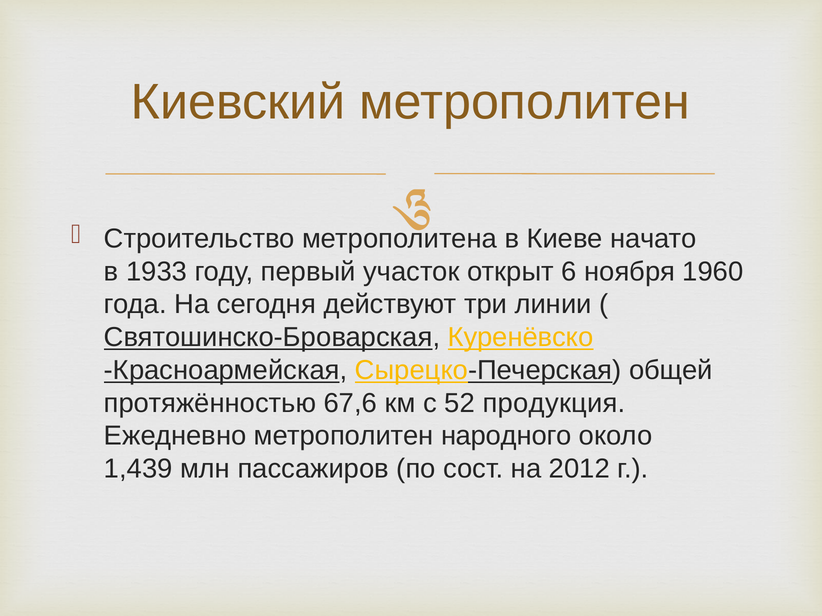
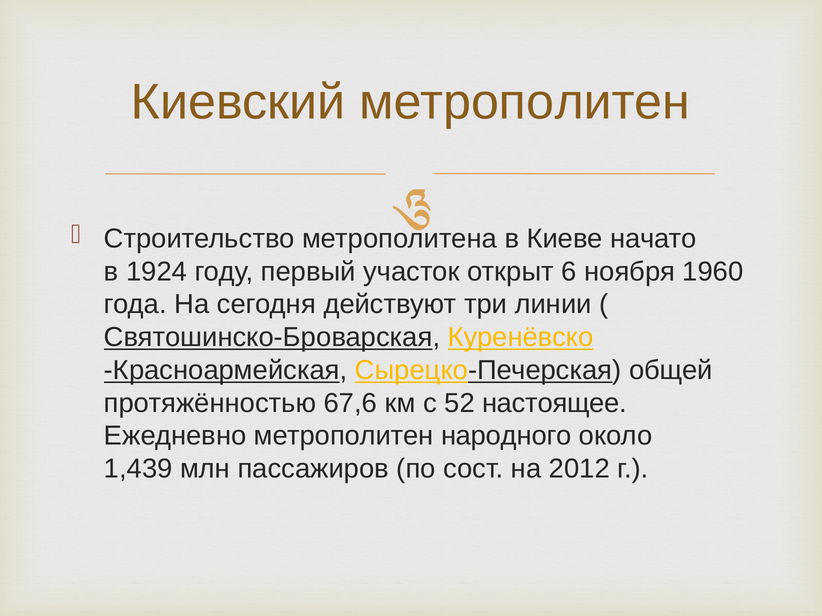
1933: 1933 -> 1924 (157, 272)
продукция: продукция -> настоящее (554, 403)
